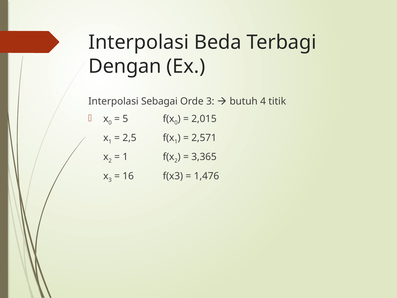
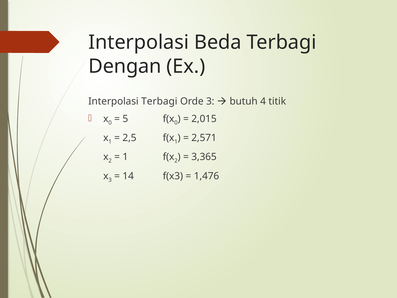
Interpolasi Sebagai: Sebagai -> Terbagi (159, 101)
16: 16 -> 14 (128, 176)
